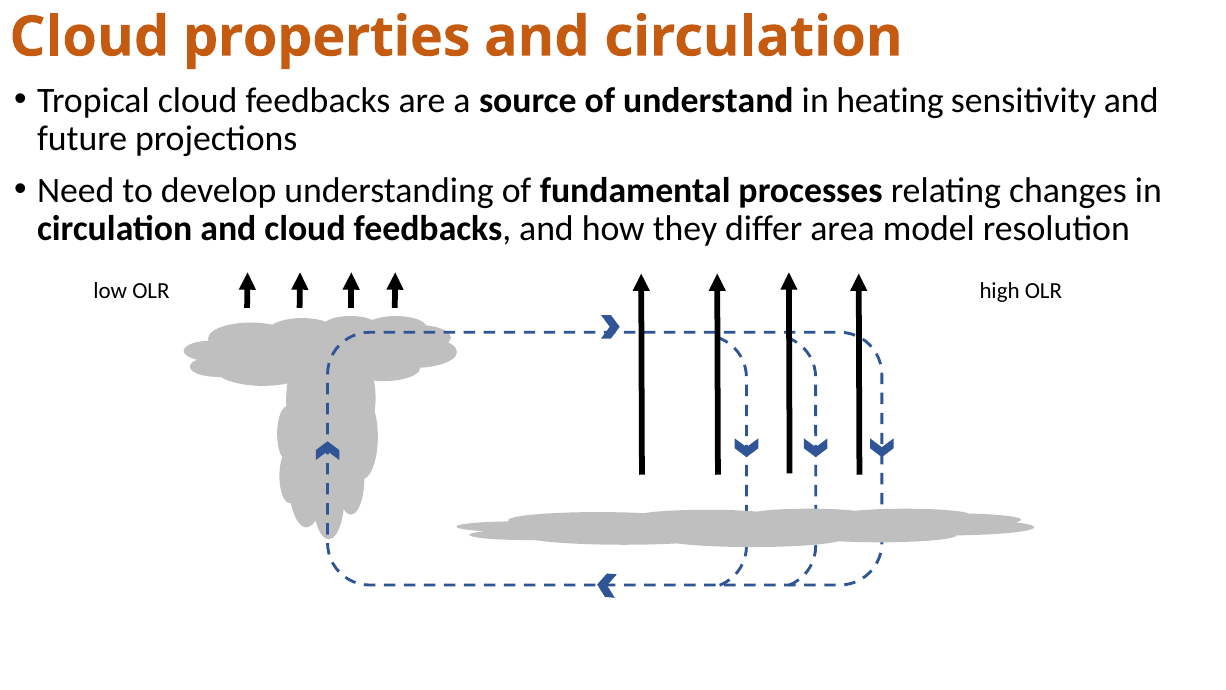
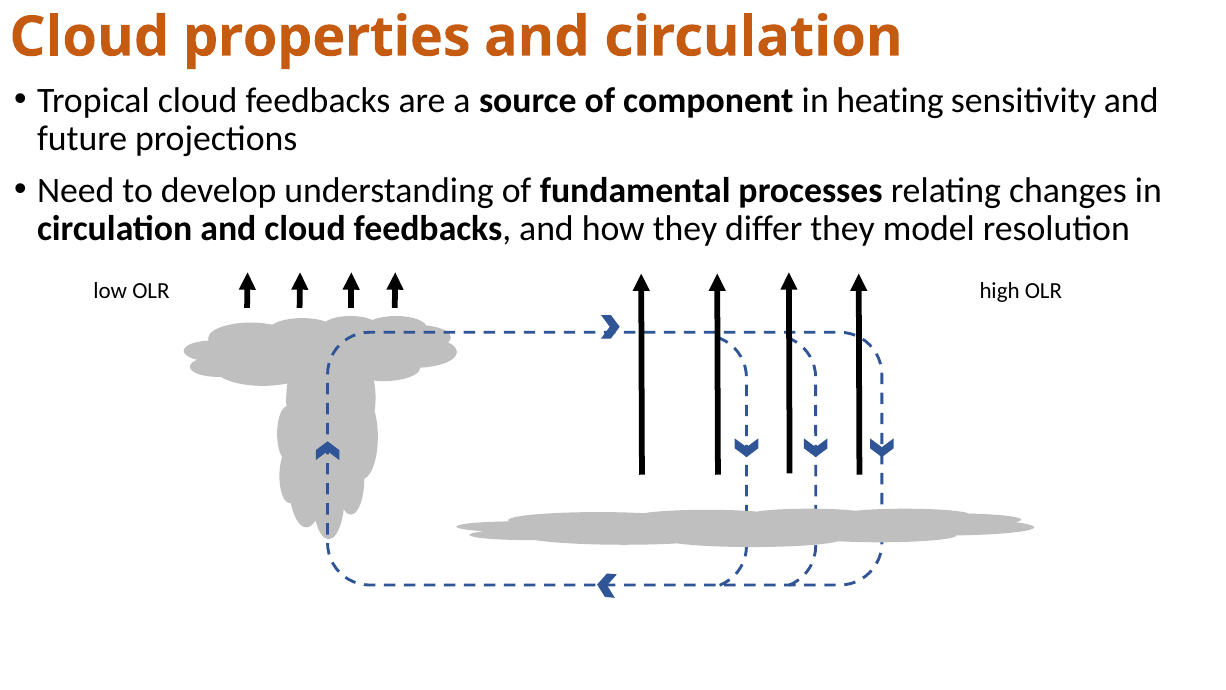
understand: understand -> component (708, 100)
differ area: area -> they (843, 229)
